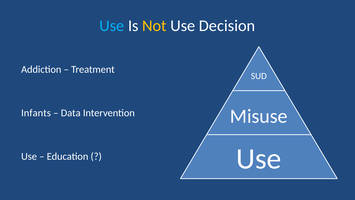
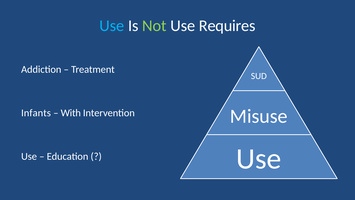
Not colour: yellow -> light green (154, 26)
Decision: Decision -> Requires (227, 26)
Data: Data -> With (71, 113)
